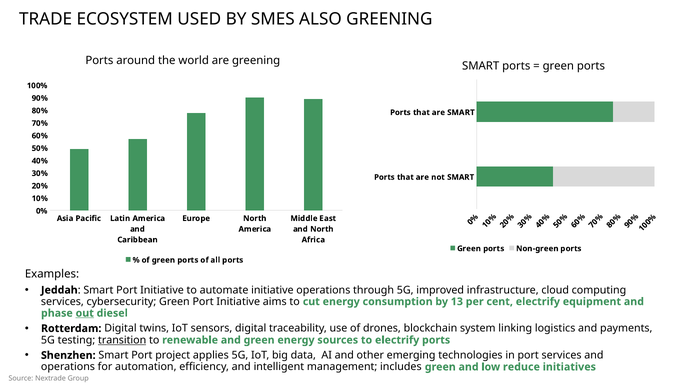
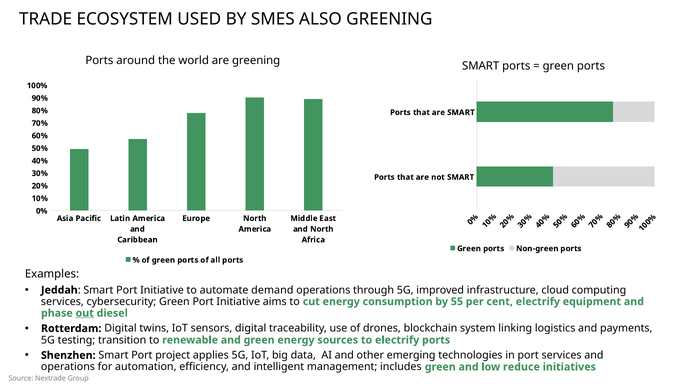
automate initiative: initiative -> demand (272, 290)
13: 13 -> 55 (457, 301)
transition underline: present -> none (122, 340)
